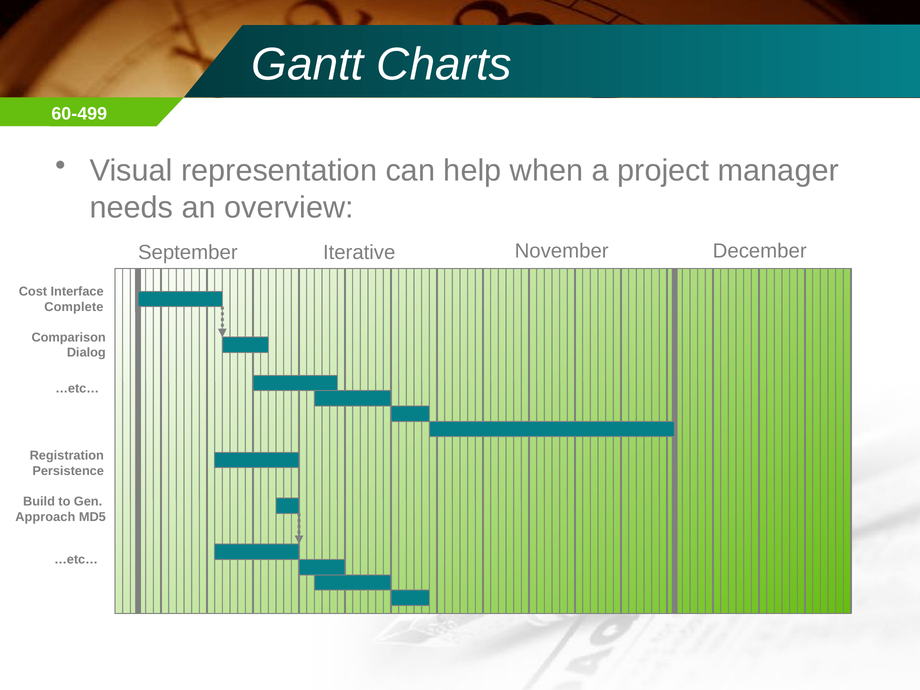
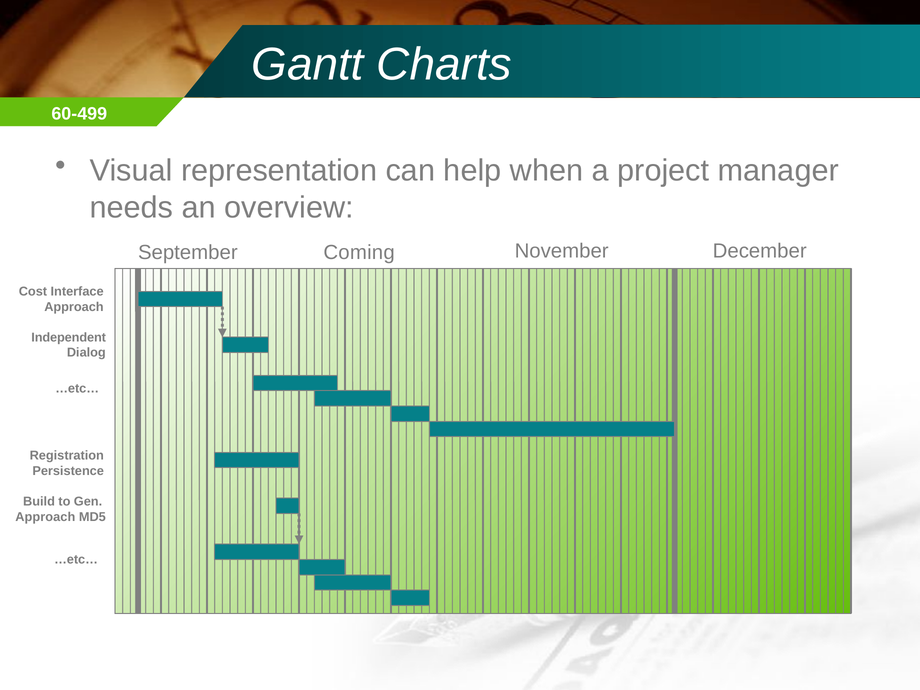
Iterative: Iterative -> Coming (359, 253)
Complete: Complete -> Approach (74, 307)
Comparison: Comparison -> Independent (69, 337)
